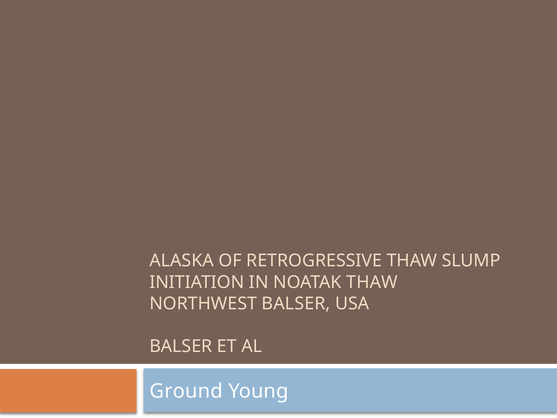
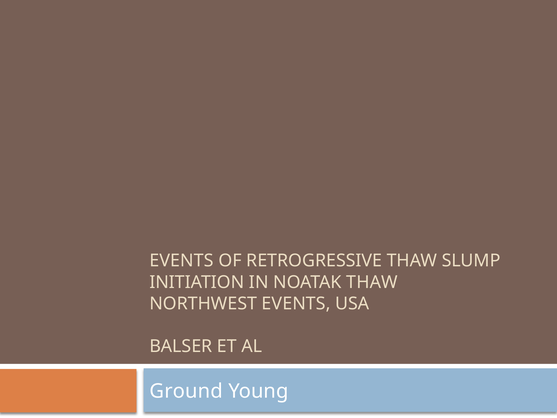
ALASKA: ALASKA -> EVENTS (182, 261)
NORTHWEST BALSER: BALSER -> EVENTS (296, 303)
